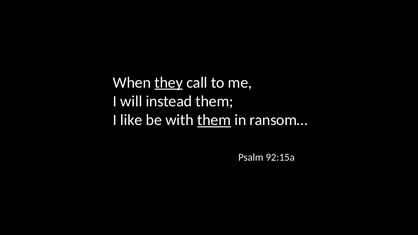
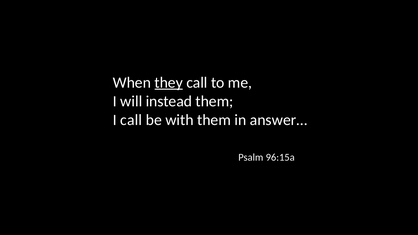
I like: like -> call (131, 120)
them underline: present -> none (214, 120)
ransom…: ransom… -> answer… (279, 120)
92:15a: 92:15a -> 96:15a (280, 157)
